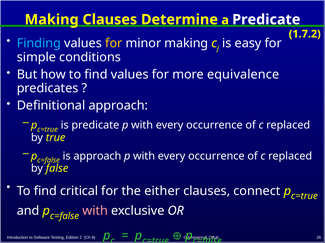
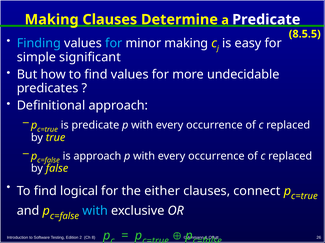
1.7.2: 1.7.2 -> 8.5.5 (305, 34)
for colour: yellow -> light blue (114, 43)
conditions: conditions -> significant (90, 57)
equivalence: equivalence -> undecidable (243, 75)
critical: critical -> logical (79, 191)
with colour: pink -> light blue (95, 211)
